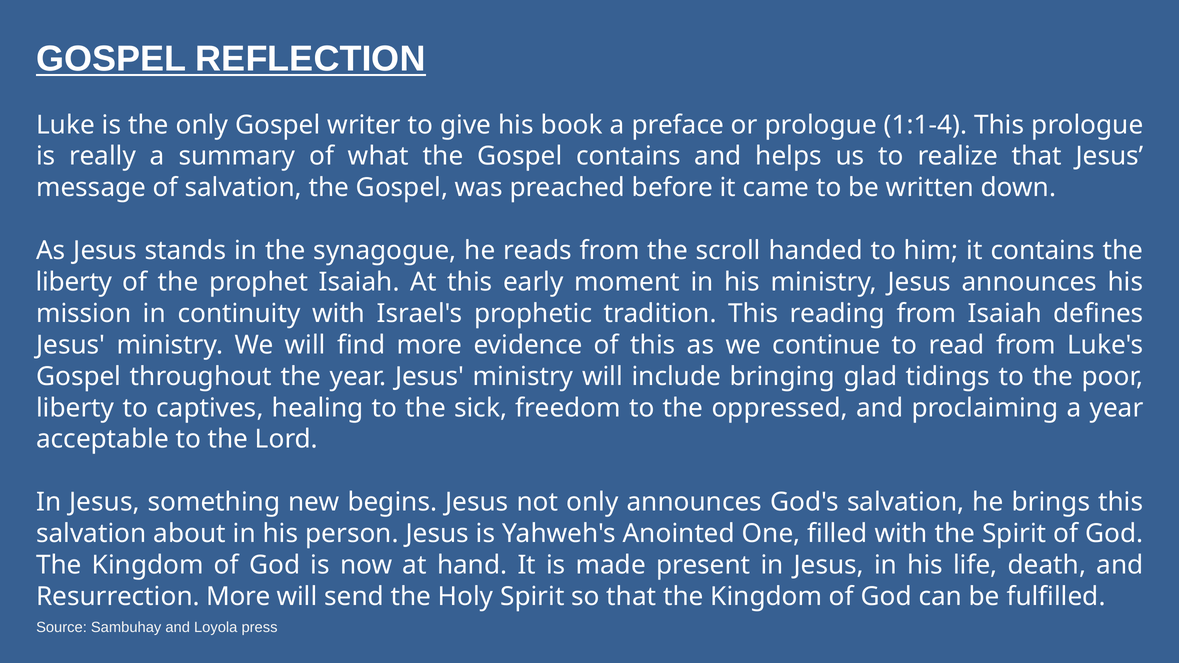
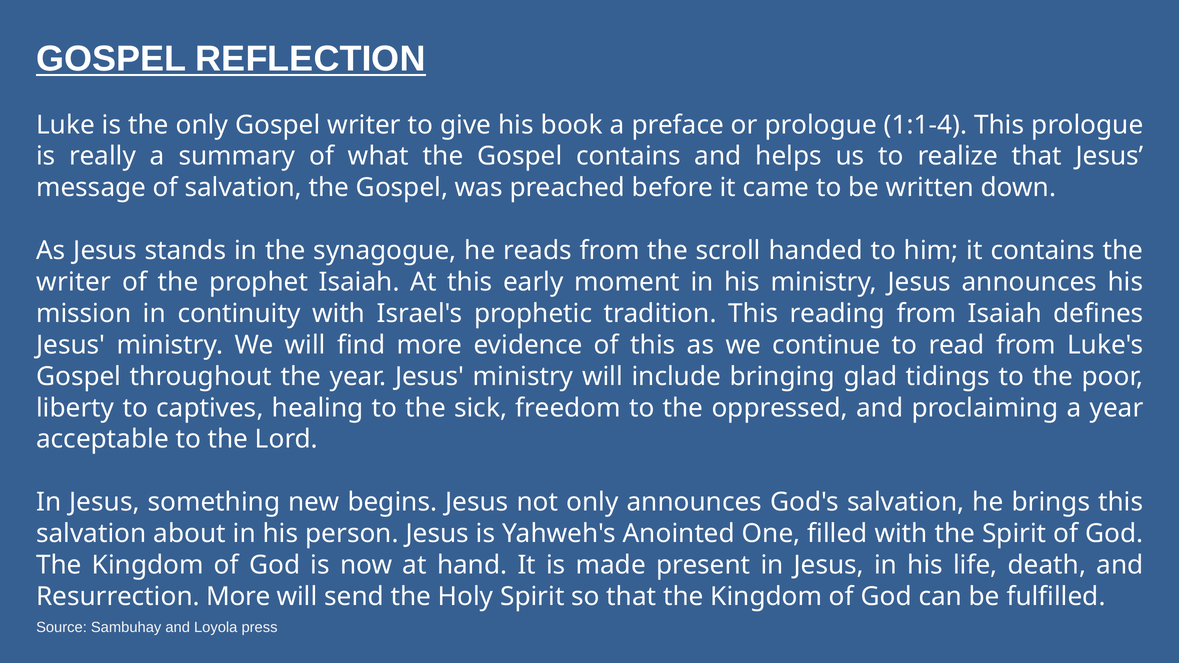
liberty: liberty -> writer (74, 282)
